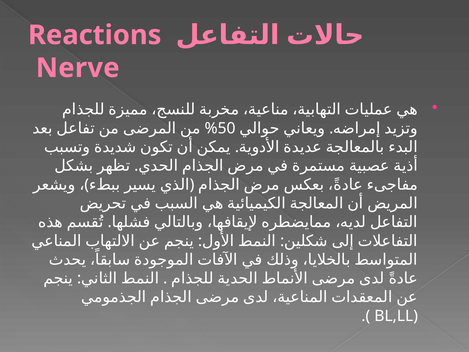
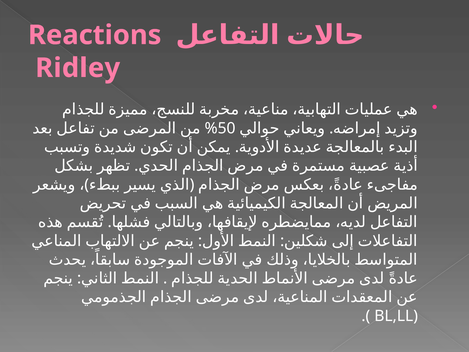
Nerve: Nerve -> Ridley (78, 68)
